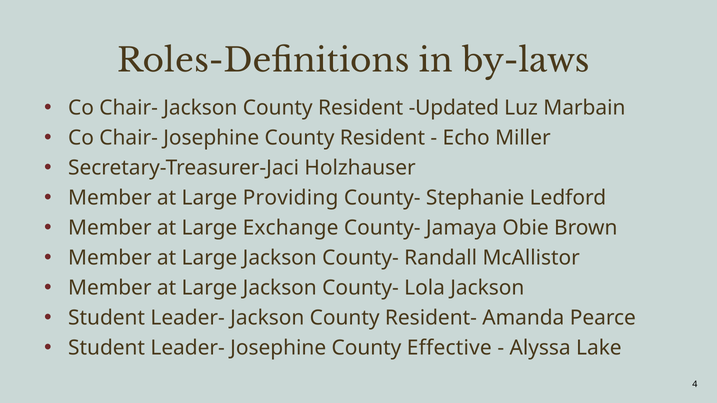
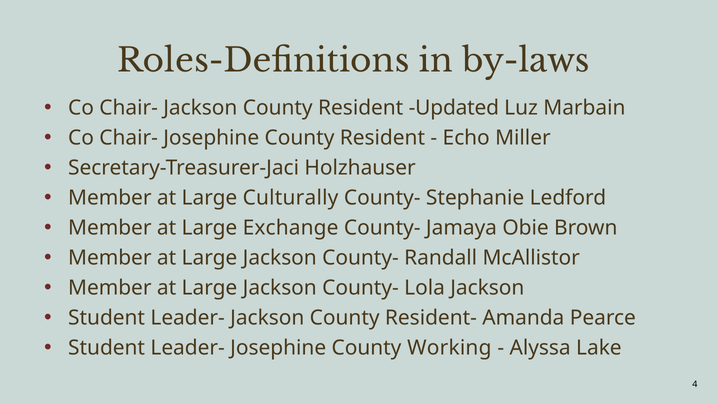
Providing: Providing -> Culturally (291, 198)
Effective: Effective -> Working (449, 348)
